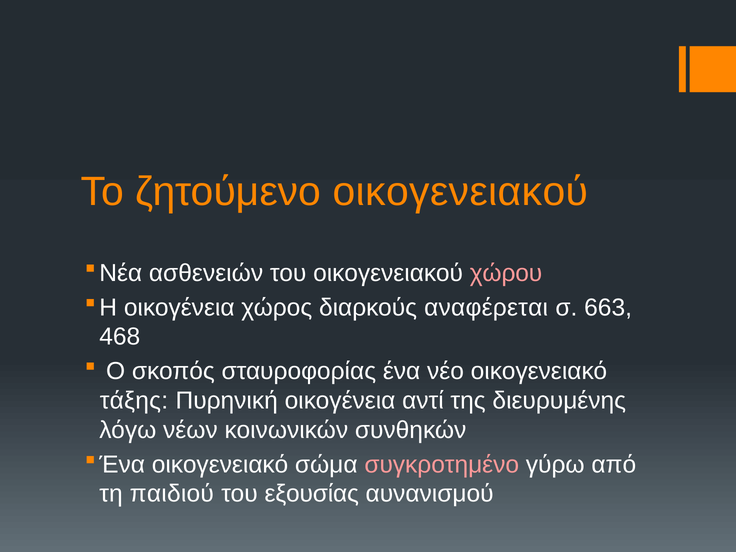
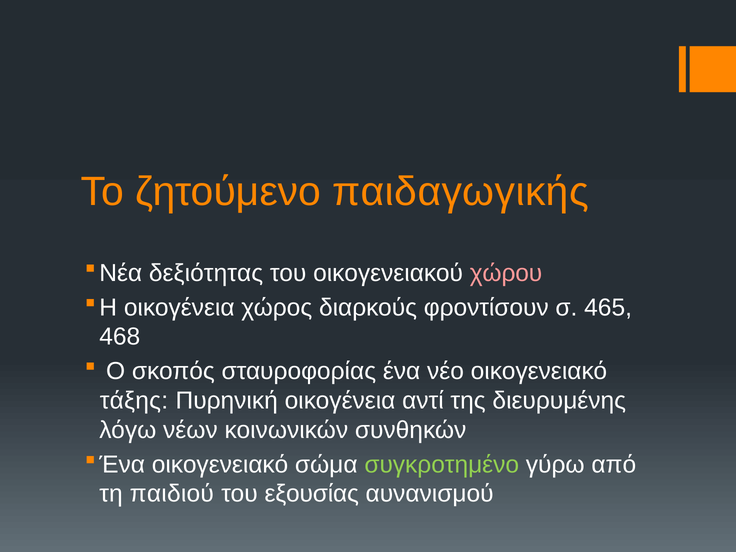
ζητούμενο οικογενειακού: οικογενειακού -> παιδαγωγικής (461, 192)
ασθενειών: ασθενειών -> δεξιότητας (206, 273)
αναφέρεται: αναφέρεται -> φροντίσουν (486, 307)
663: 663 -> 465 (608, 307)
συγκροτημένο colour: pink -> light green (442, 464)
